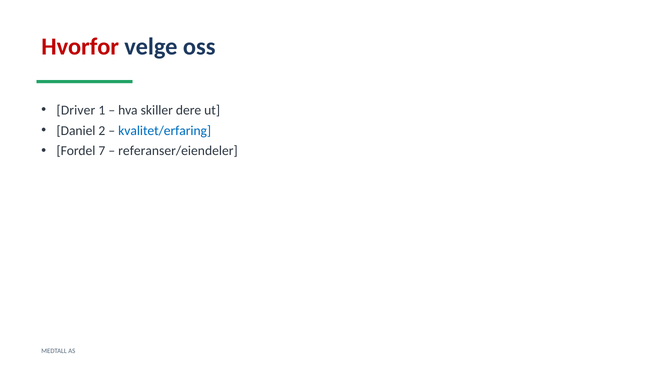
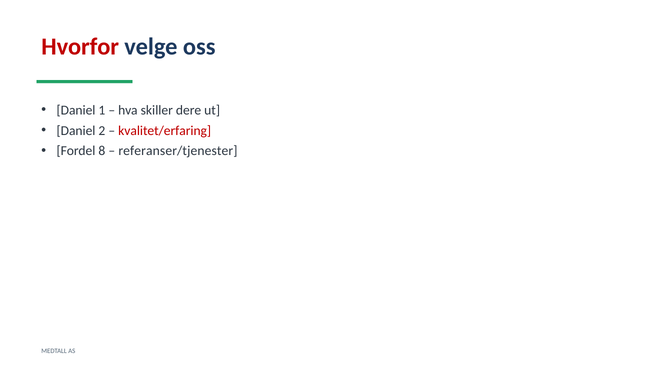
Driver: Driver -> Daniel (76, 110)
kvalitet/erfaring colour: blue -> red (165, 130)
7: 7 -> 8 (102, 151)
referanser/eiendeler: referanser/eiendeler -> referanser/tjenester (178, 151)
